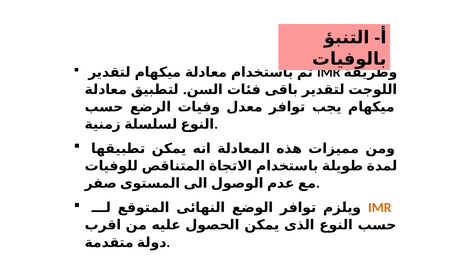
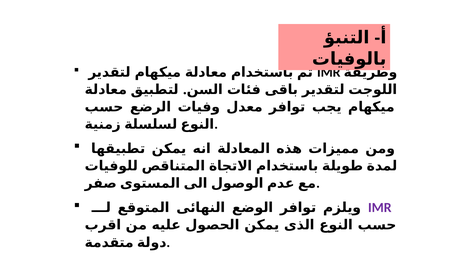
IMR colour: orange -> purple (380, 208)
